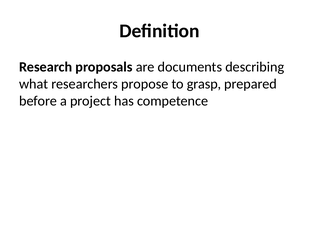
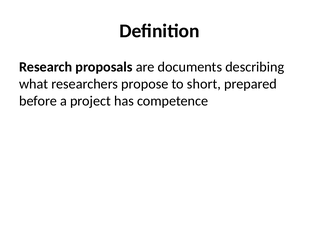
grasp: grasp -> short (204, 84)
